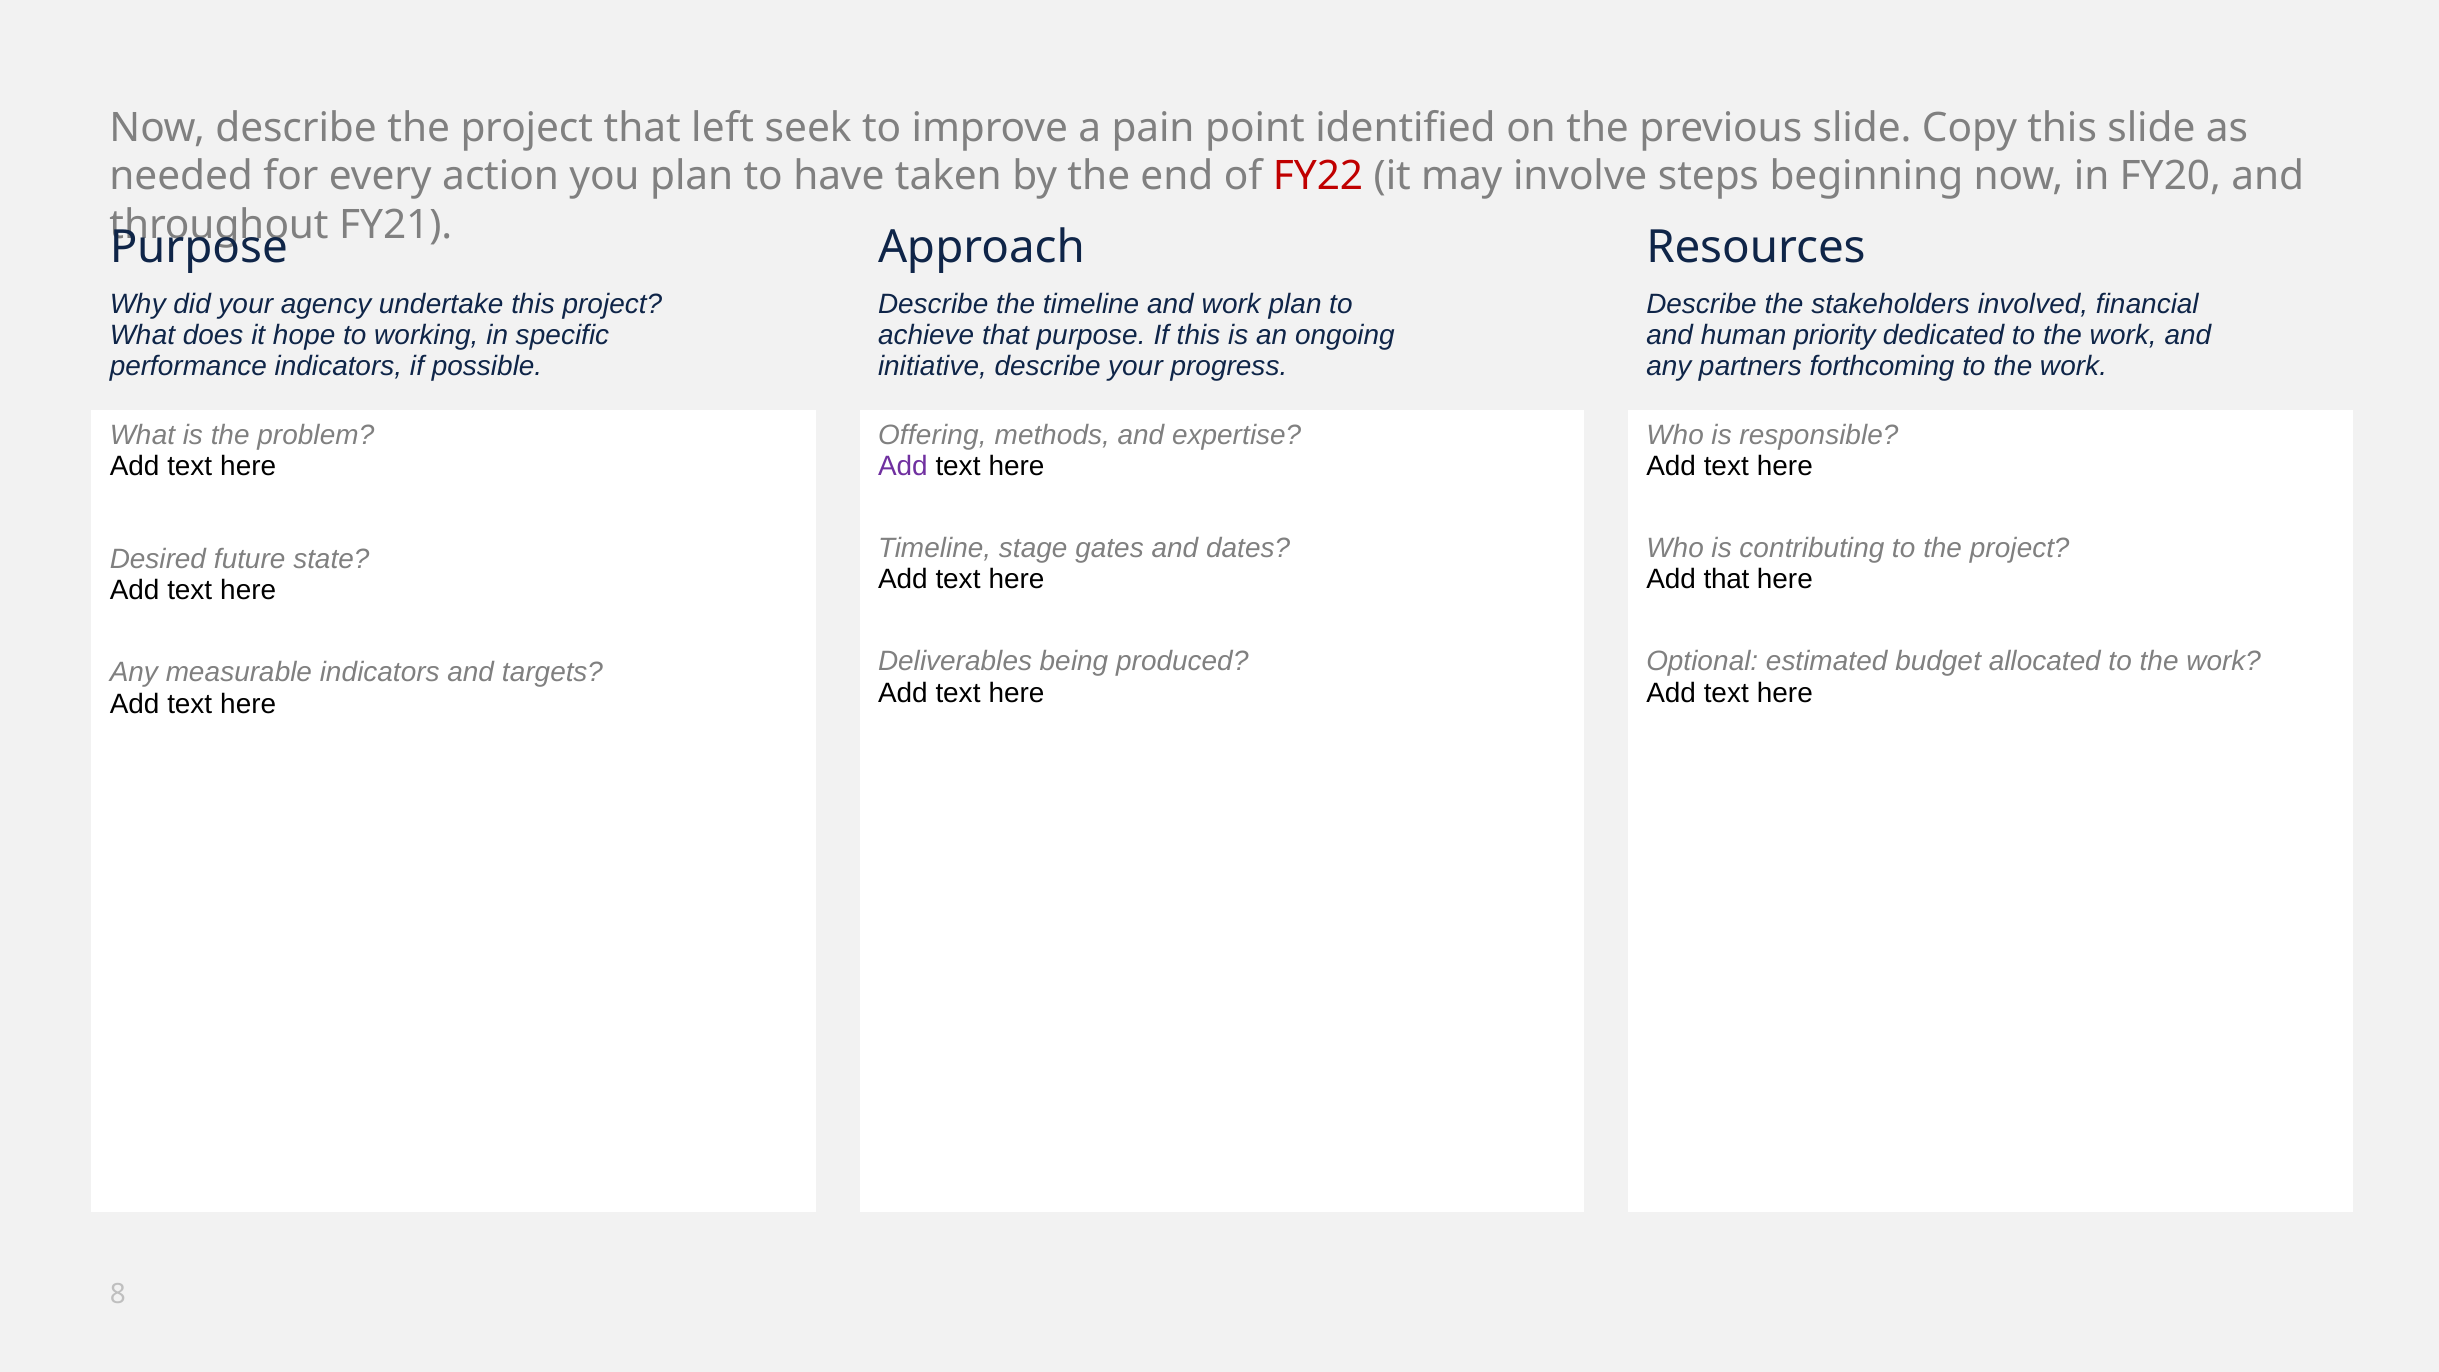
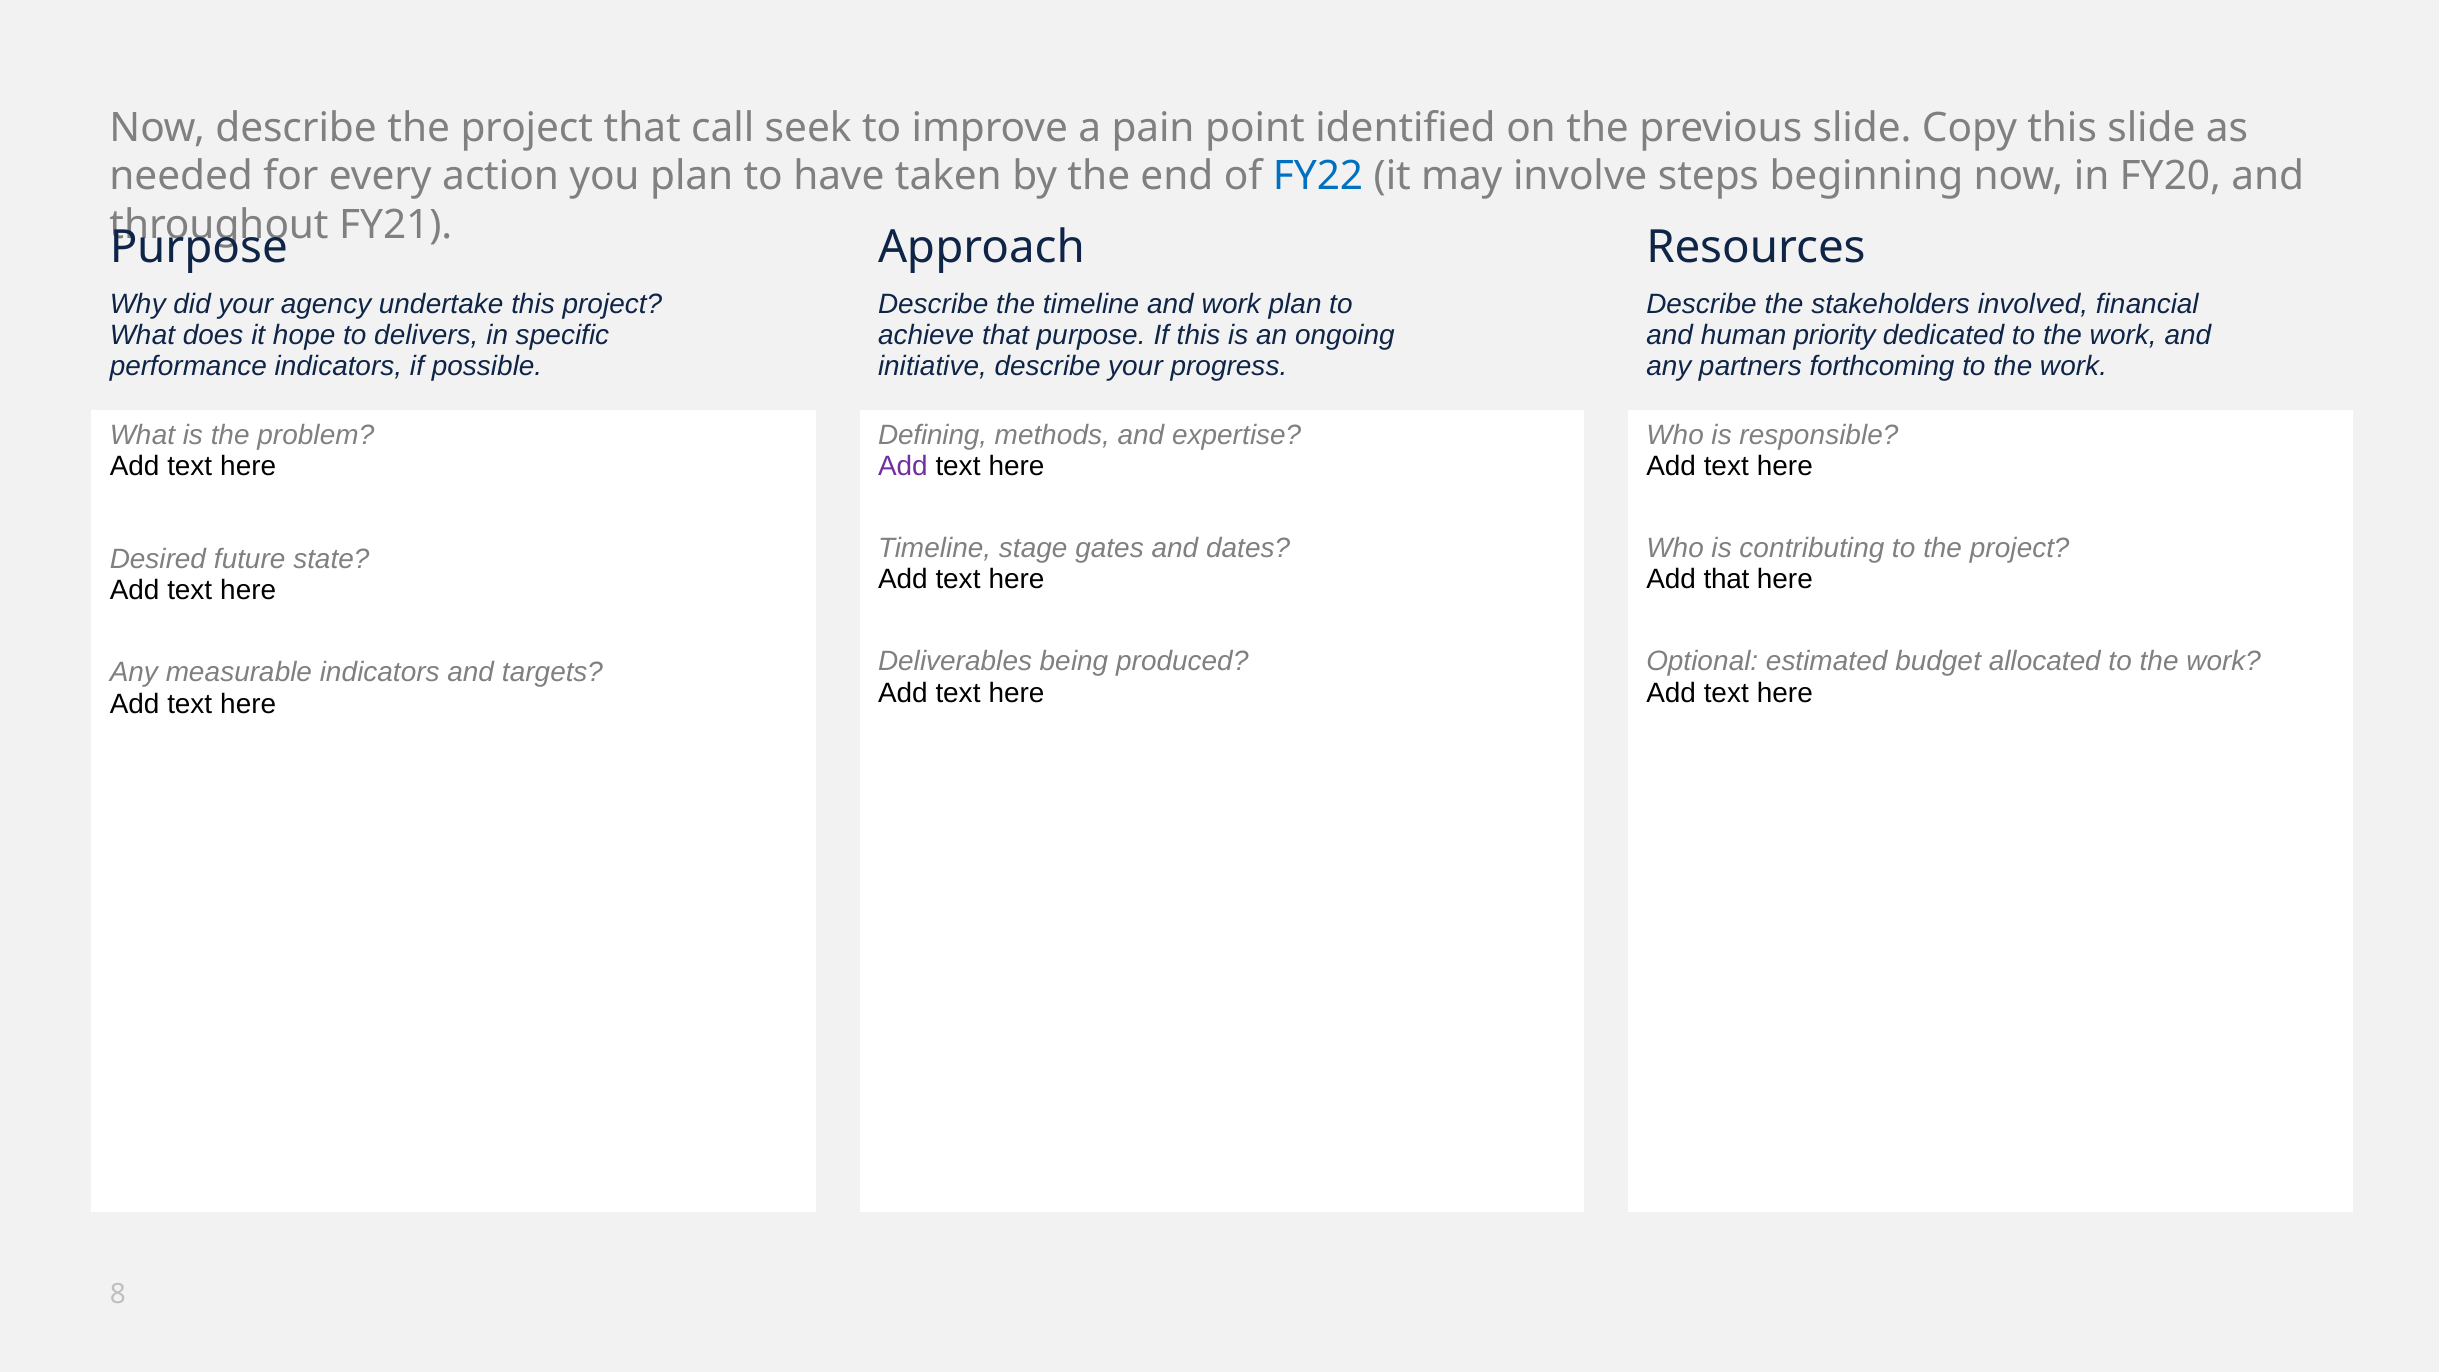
left: left -> call (723, 128)
FY22 colour: red -> blue (1318, 176)
working: working -> delivers (426, 336)
Offering: Offering -> Defining (933, 435)
